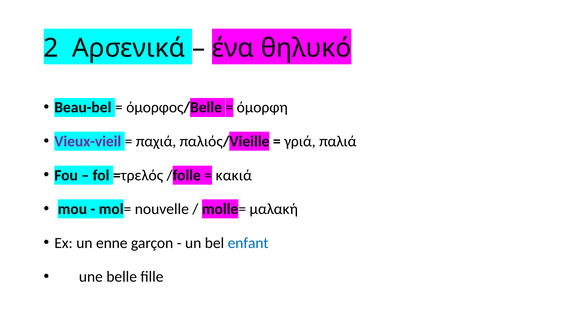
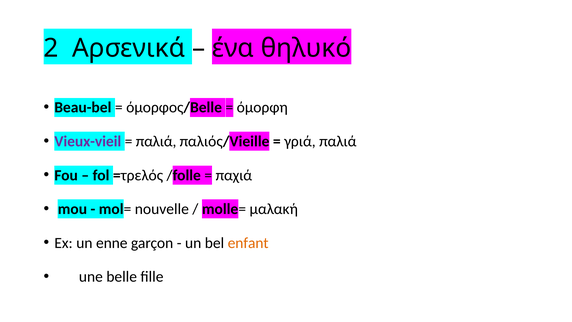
παχιά: παχιά -> παλιά (156, 141)
κακιά: κακιά -> παχιά (234, 175)
enfant colour: blue -> orange (248, 243)
